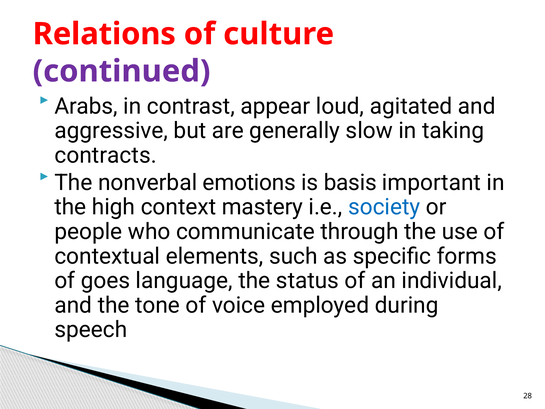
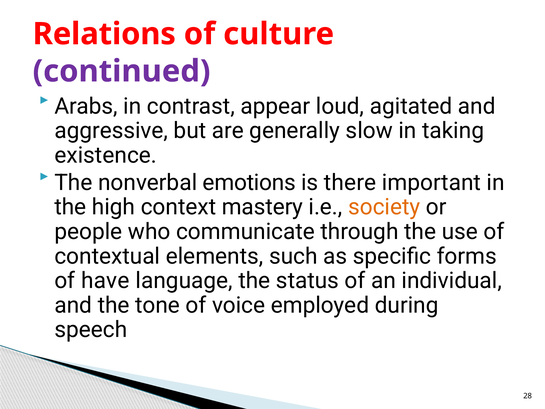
contracts: contracts -> existence (106, 155)
basis: basis -> there (350, 182)
society colour: blue -> orange (384, 207)
goes: goes -> have (105, 281)
